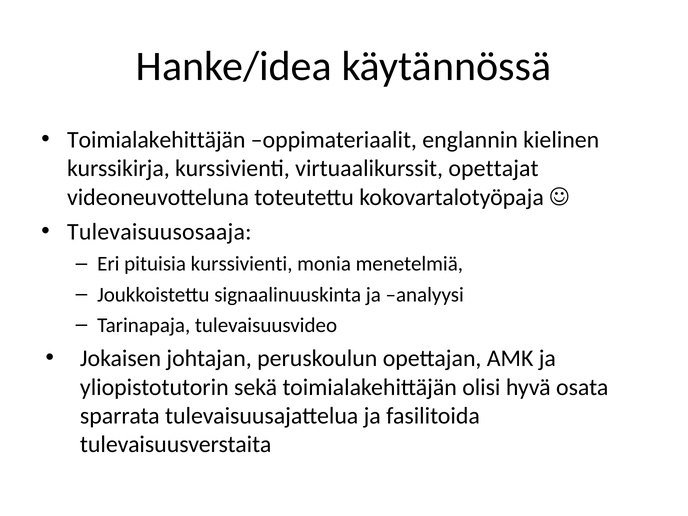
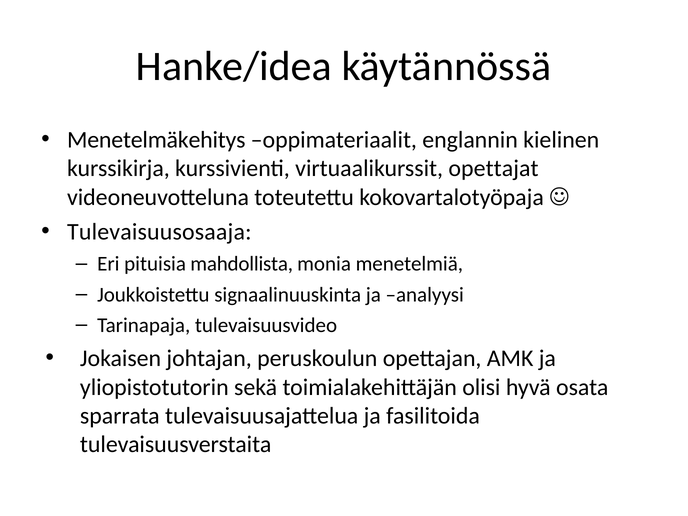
Toimialakehittäjän: Toimialakehittäjän -> Menetelmäkehitys (156, 140)
pituisia kurssivienti: kurssivienti -> mahdollista (242, 264)
